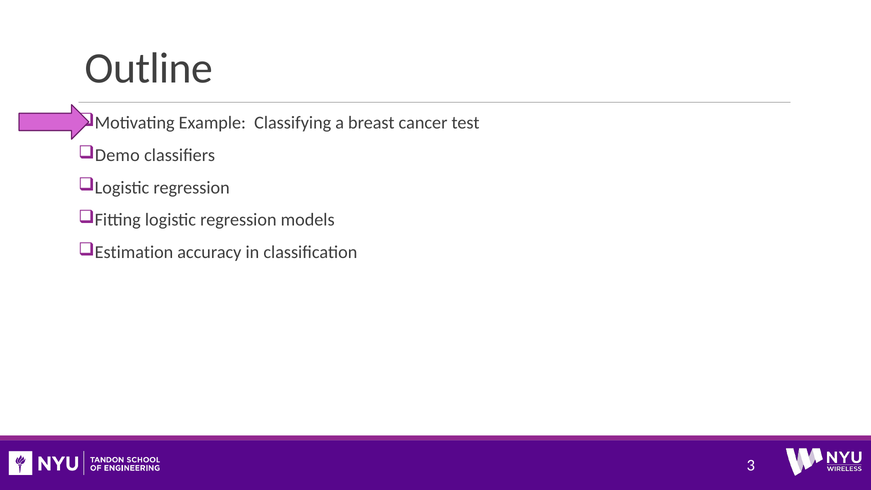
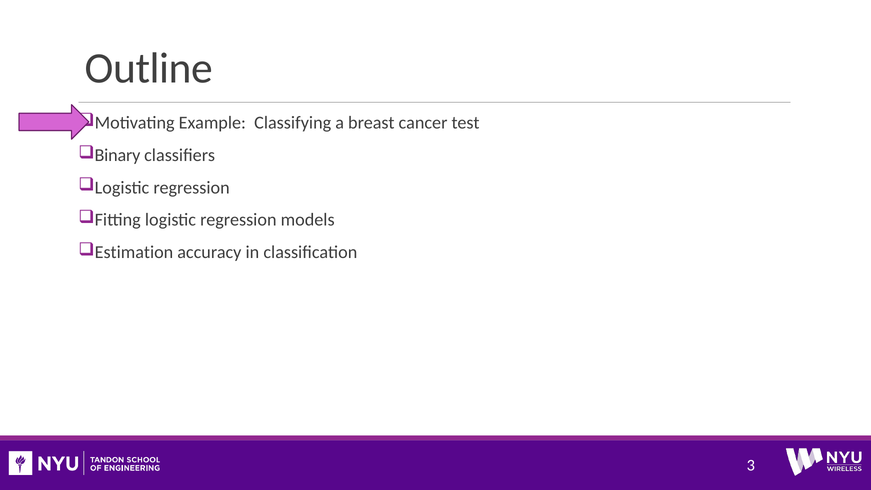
Demo: Demo -> Binary (117, 155)
